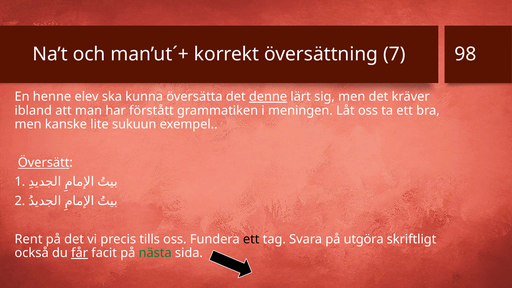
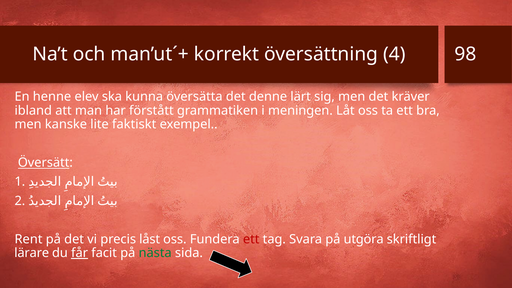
7: 7 -> 4 (394, 54)
denne underline: present -> none (268, 97)
sukuun: sukuun -> faktiskt (134, 124)
tills: tills -> låst (150, 239)
ett colour: black -> red (251, 239)
också: också -> lärare (32, 253)
